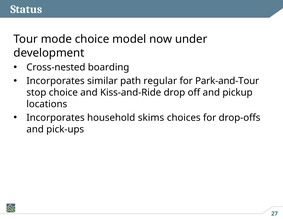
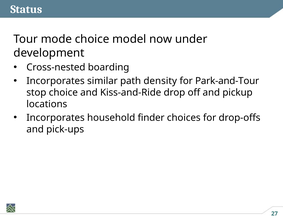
regular: regular -> density (160, 81)
skims: skims -> finder (151, 118)
